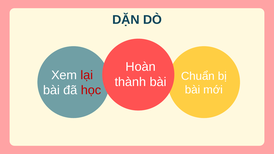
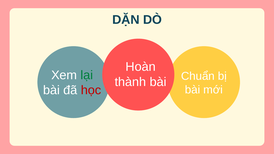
lại colour: red -> green (87, 75)
